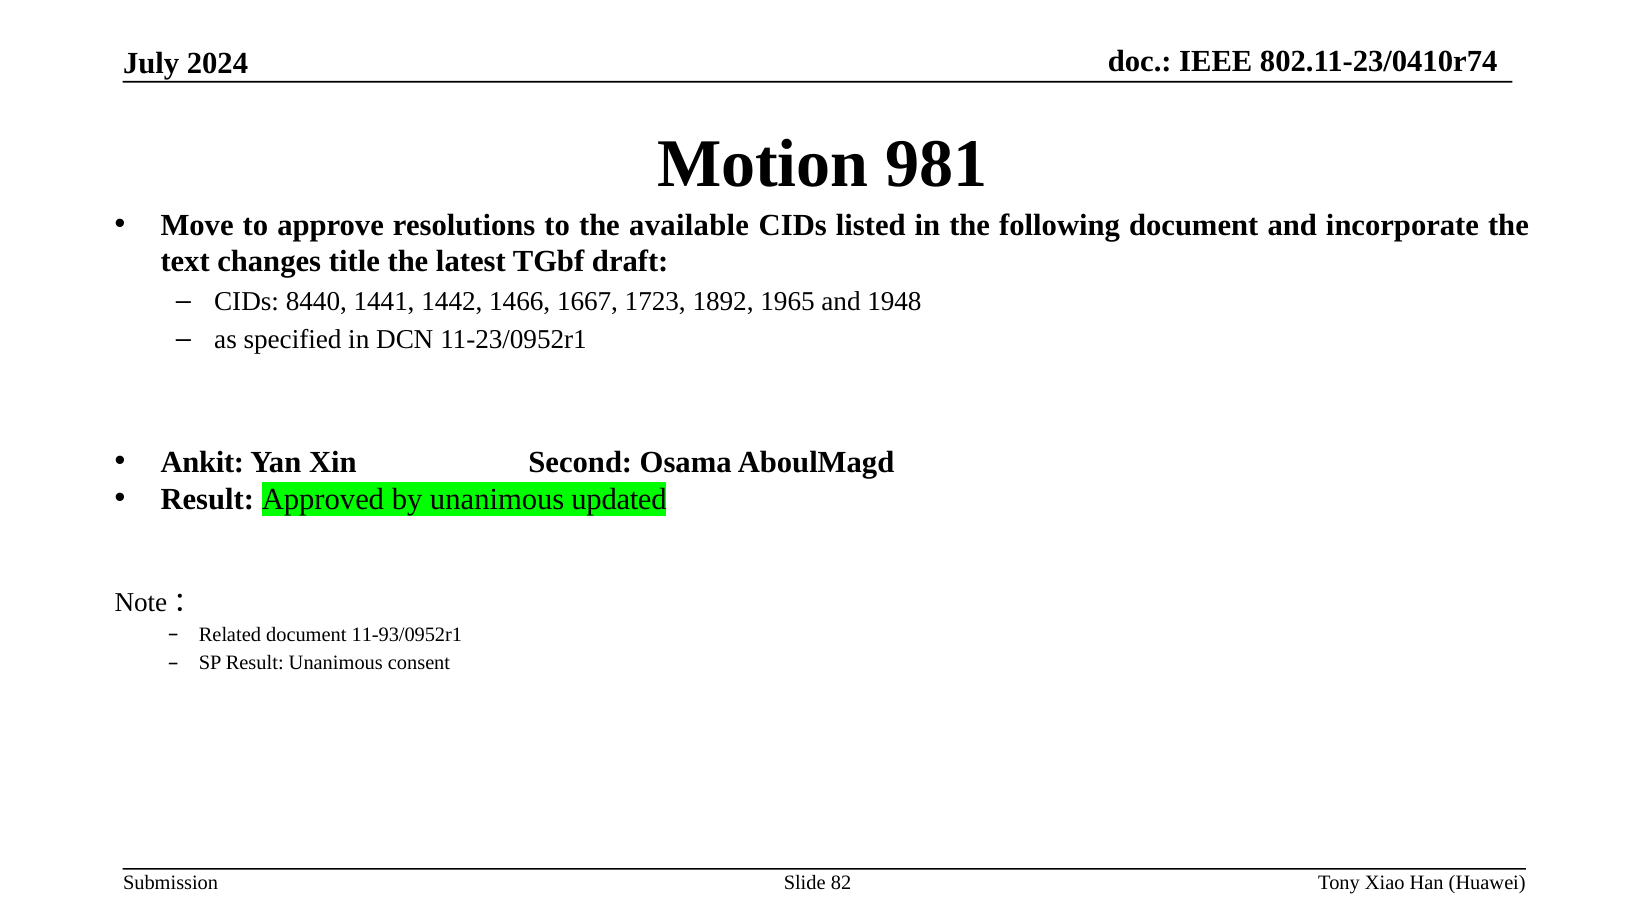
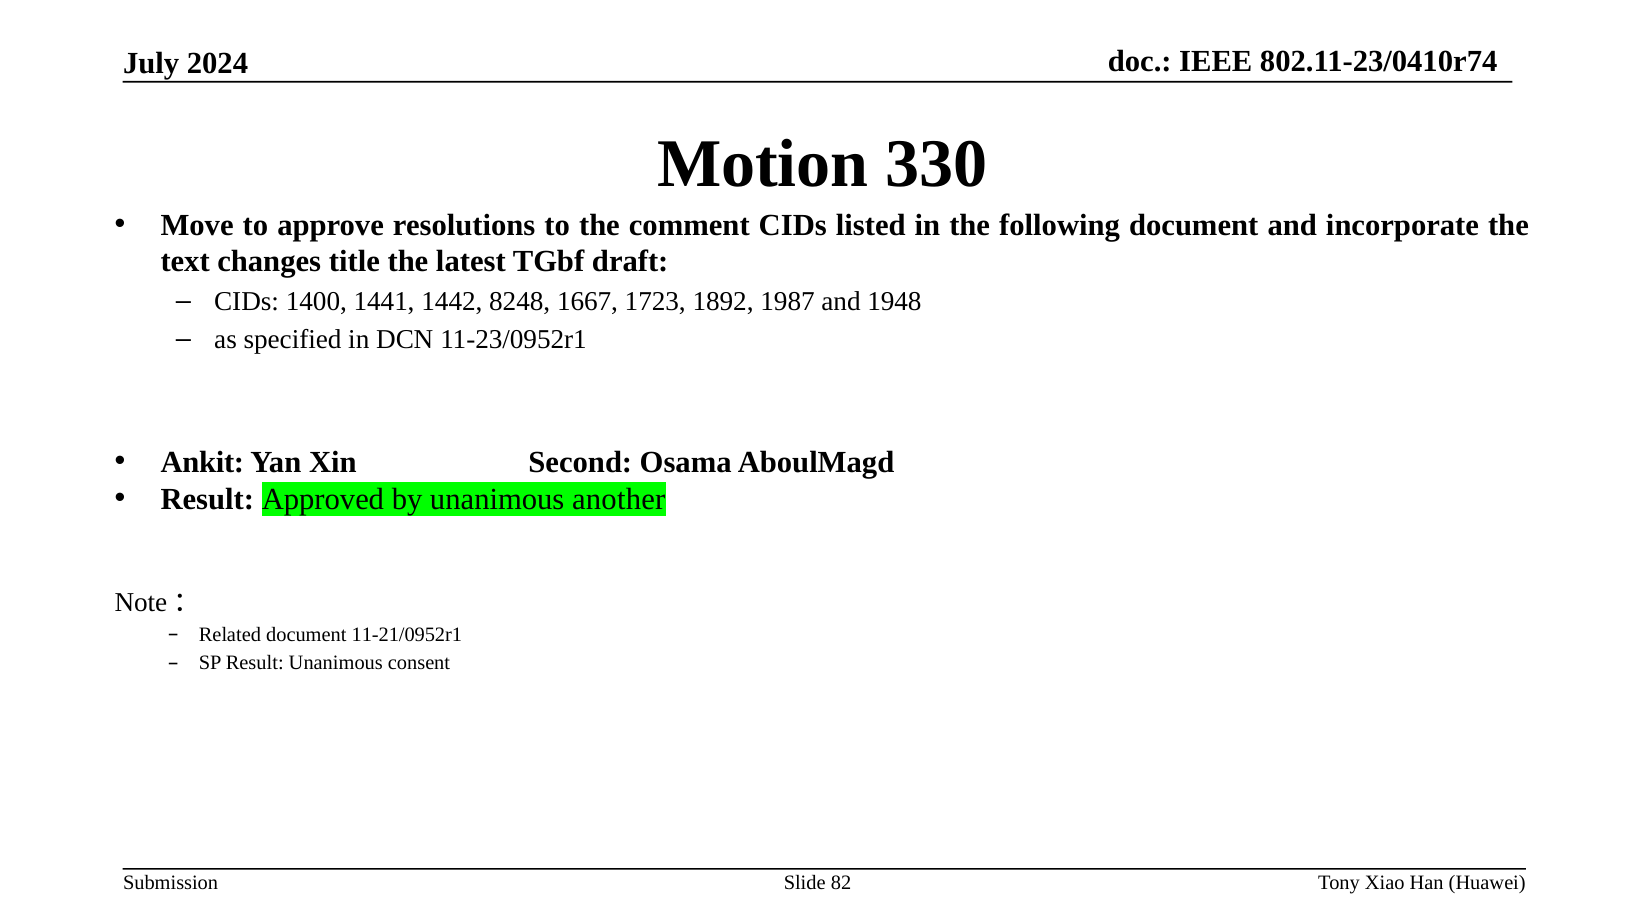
981: 981 -> 330 (937, 164)
available: available -> comment (689, 225)
8440: 8440 -> 1400 (316, 302)
1466: 1466 -> 8248 (520, 302)
1965: 1965 -> 1987 (788, 302)
updated: updated -> another (619, 499)
11-93/0952r1: 11-93/0952r1 -> 11-21/0952r1 (407, 634)
